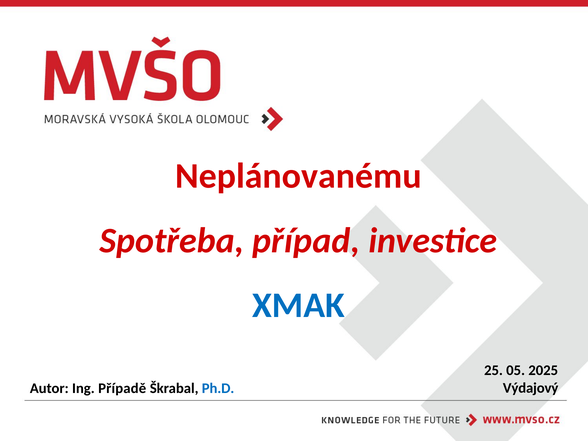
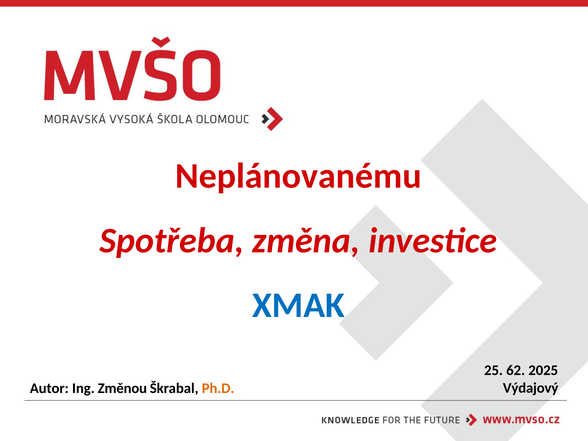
případ: případ -> změna (306, 241)
05: 05 -> 62 (516, 370)
Případě: Případě -> Změnou (122, 388)
Ph.D colour: blue -> orange (218, 388)
